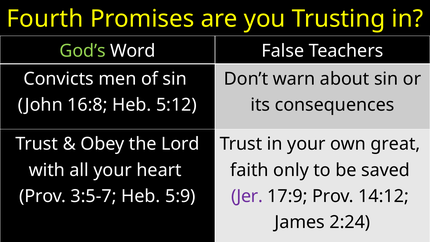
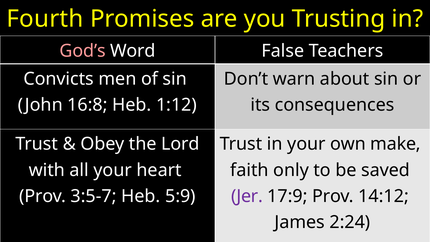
God’s colour: light green -> pink (83, 51)
5:12: 5:12 -> 1:12 (176, 105)
great: great -> make (396, 144)
